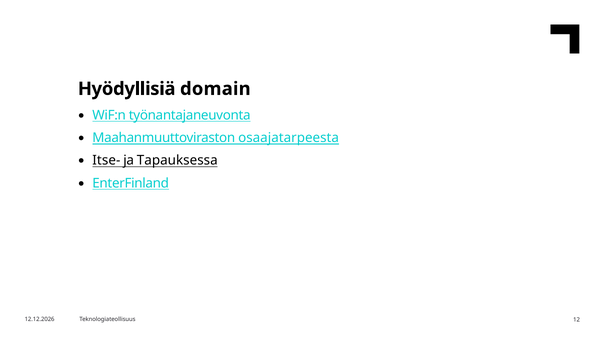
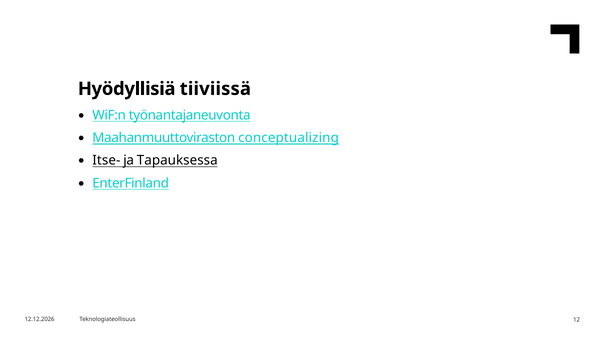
domain: domain -> tiiviissä (215, 89)
osaajatarpeesta: osaajatarpeesta -> conceptualizing (289, 138)
